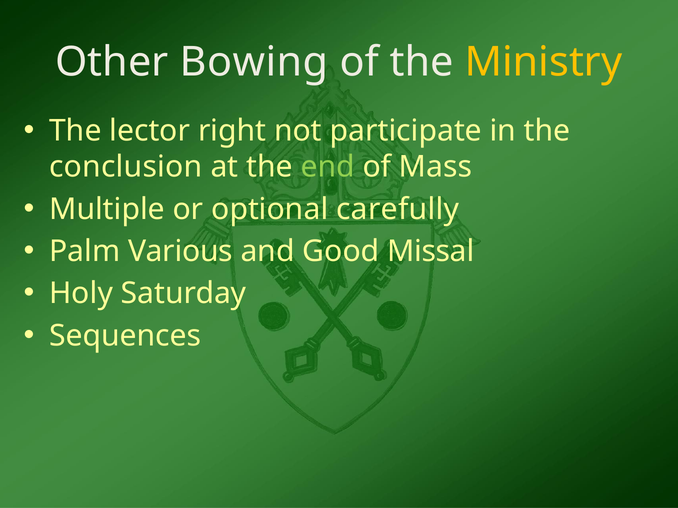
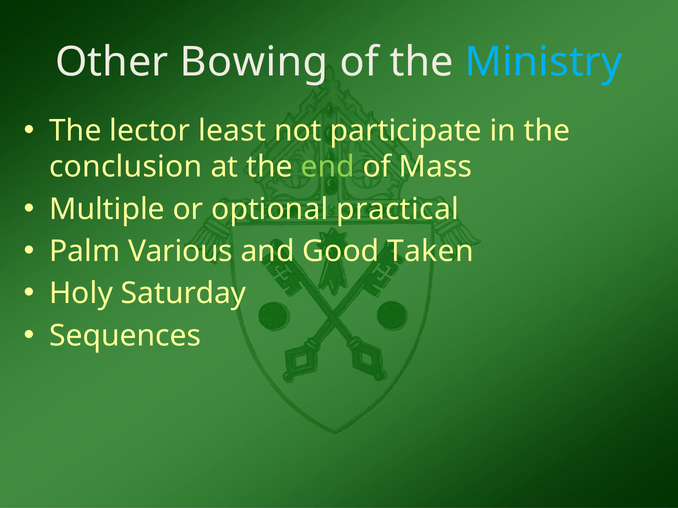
Ministry colour: yellow -> light blue (543, 62)
right: right -> least (232, 131)
carefully: carefully -> practical (398, 209)
Missal: Missal -> Taken (430, 252)
